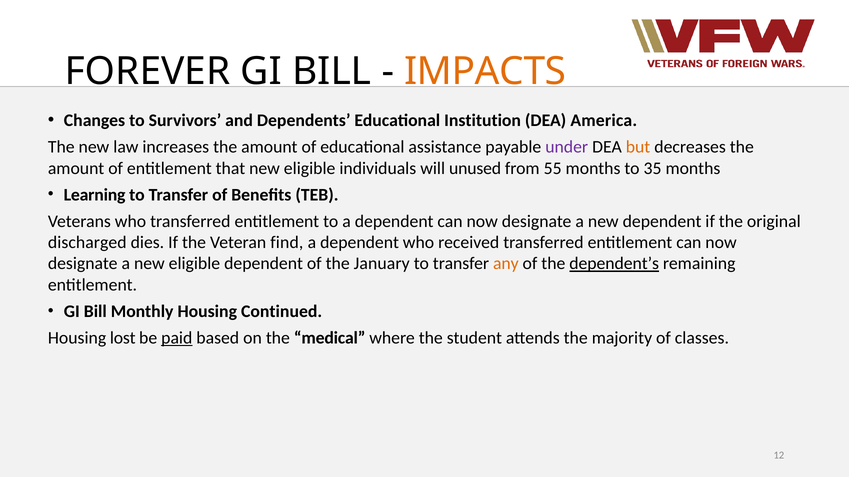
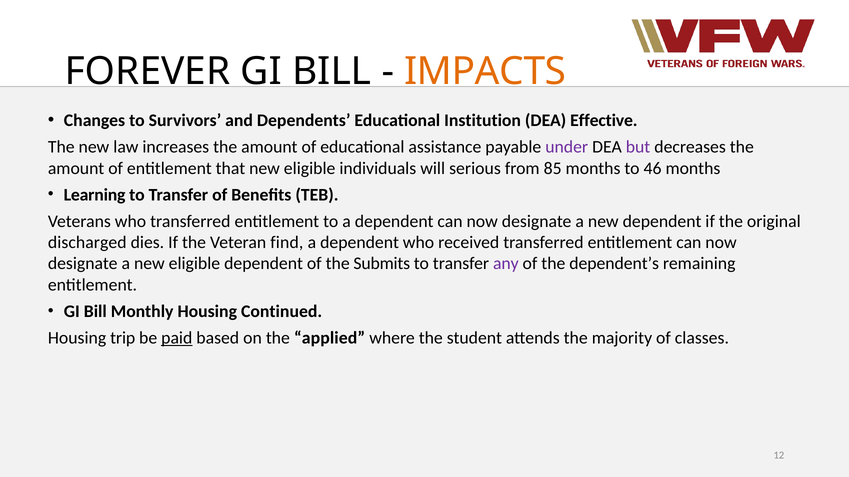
America: America -> Effective (604, 121)
but colour: orange -> purple (638, 147)
unused: unused -> serious (475, 168)
55: 55 -> 85 (553, 168)
35: 35 -> 46 (653, 168)
January: January -> Submits (382, 264)
any colour: orange -> purple (506, 264)
dependent’s underline: present -> none (614, 264)
lost: lost -> trip (123, 338)
medical: medical -> applied (330, 338)
